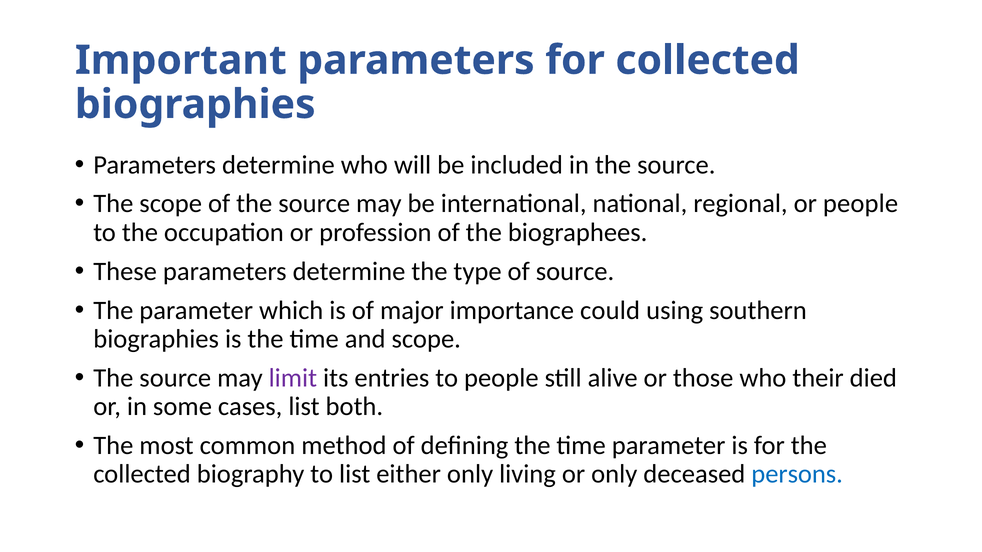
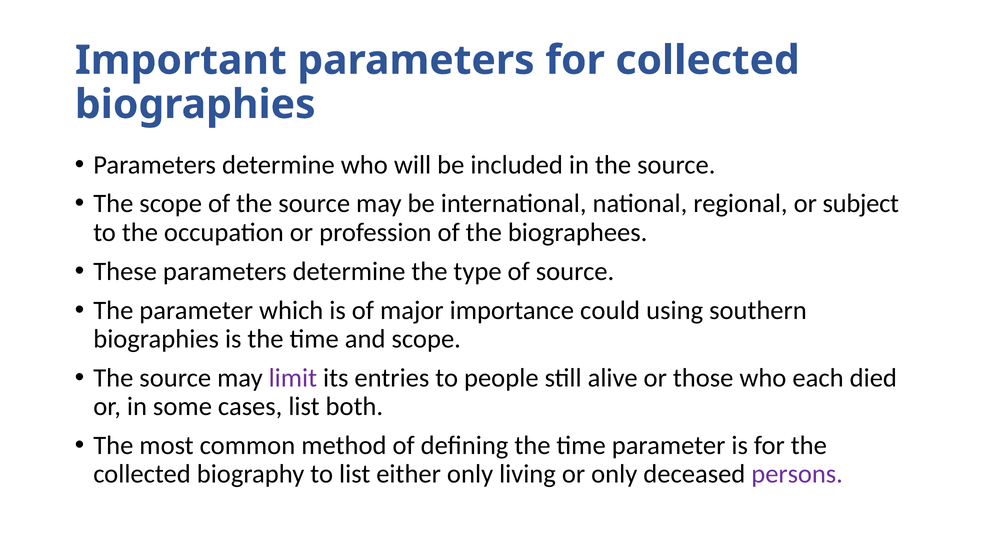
or people: people -> subject (861, 204)
their: their -> each (818, 378)
persons colour: blue -> purple (797, 474)
